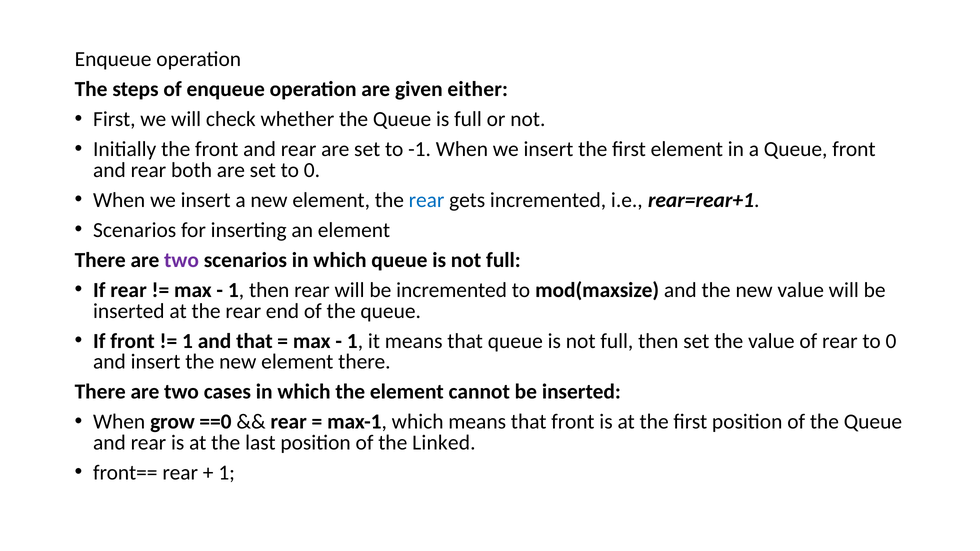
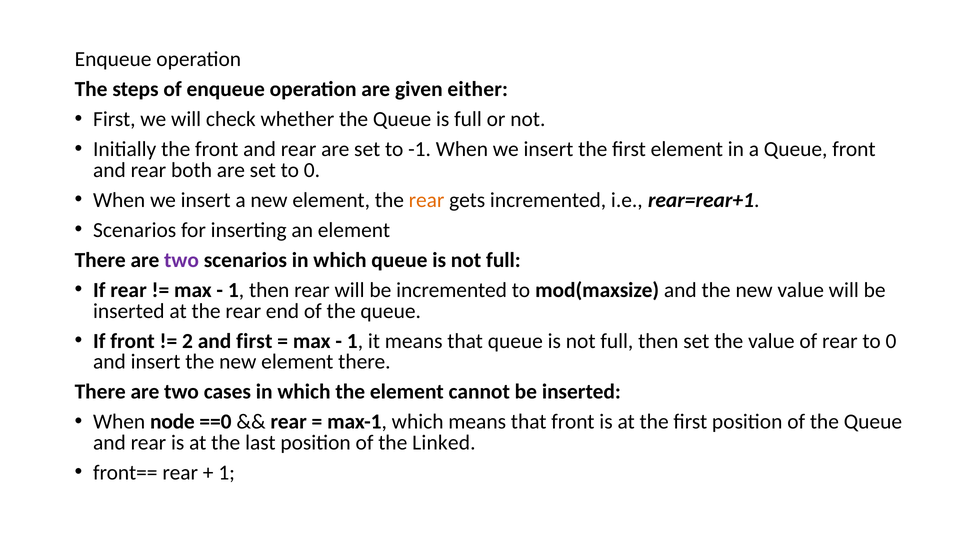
rear colour: blue -> orange (427, 200)
1: 1 -> 2 (188, 341)
and that: that -> first (254, 341)
grow: grow -> node (172, 422)
